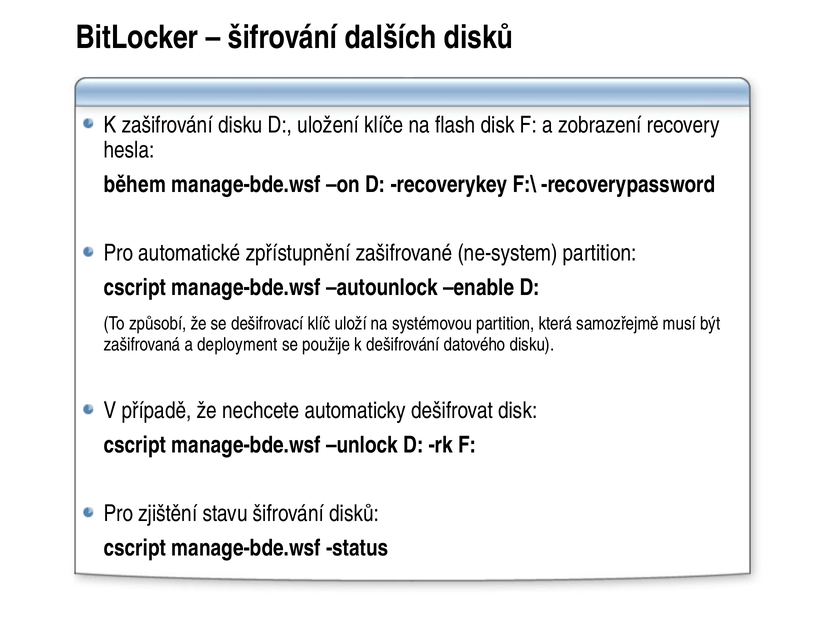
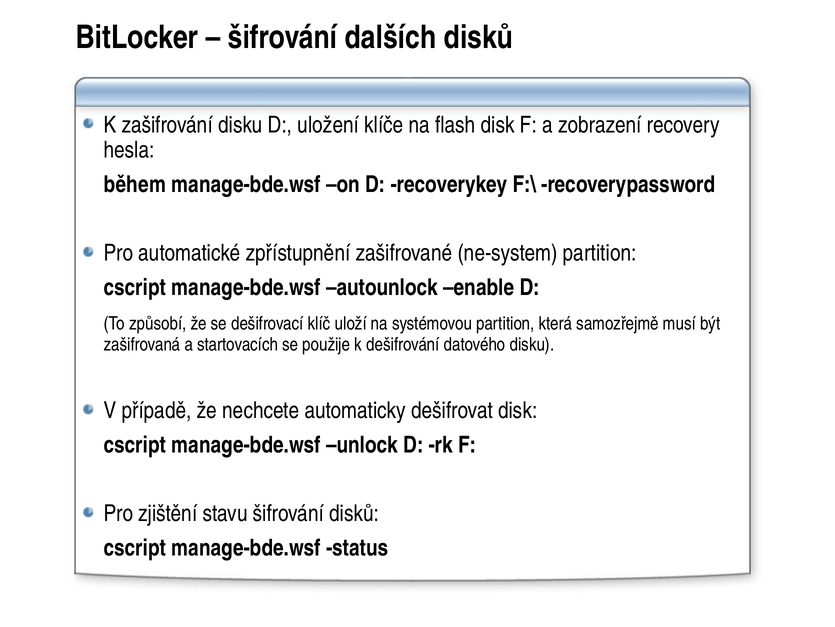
deployment: deployment -> startovacích (238, 344)
